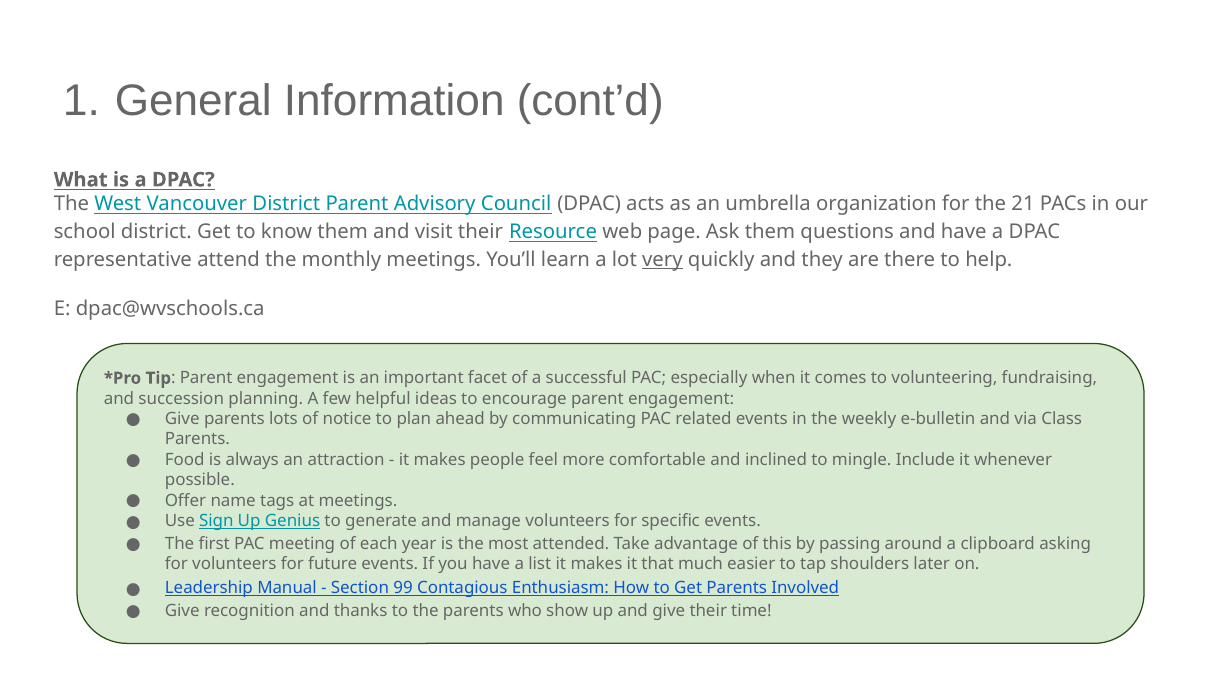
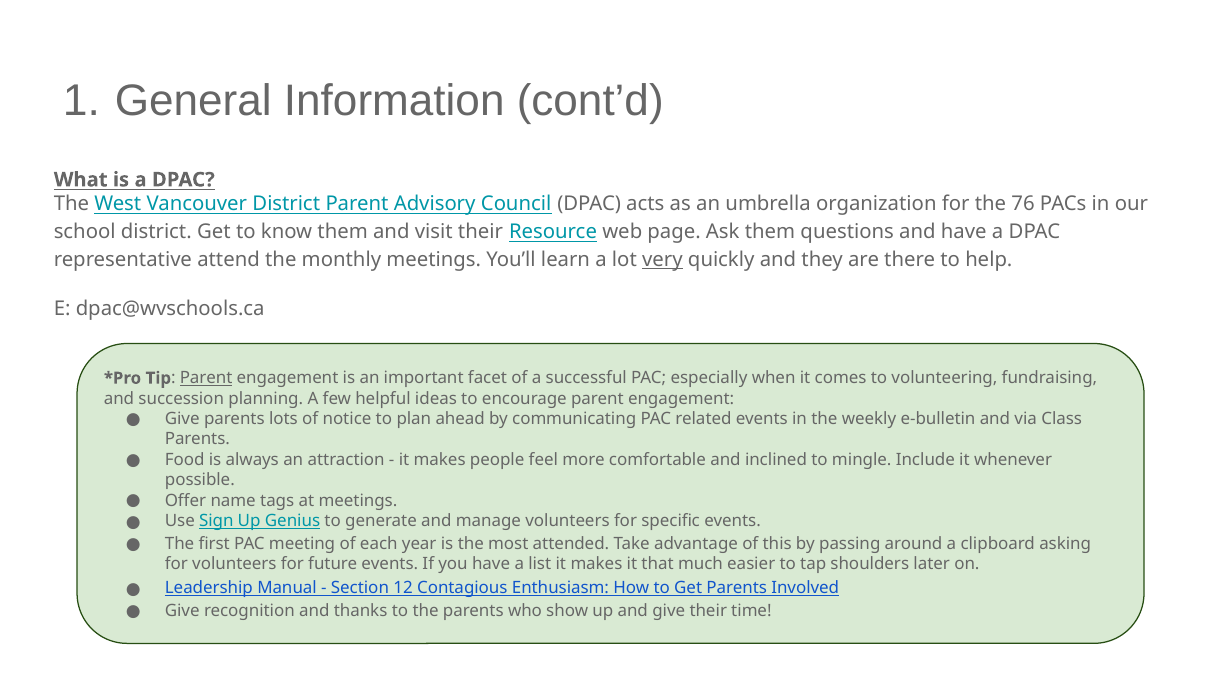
21: 21 -> 76 (1023, 204)
Parent underline: none -> present (206, 378)
99: 99 -> 12 (403, 588)
